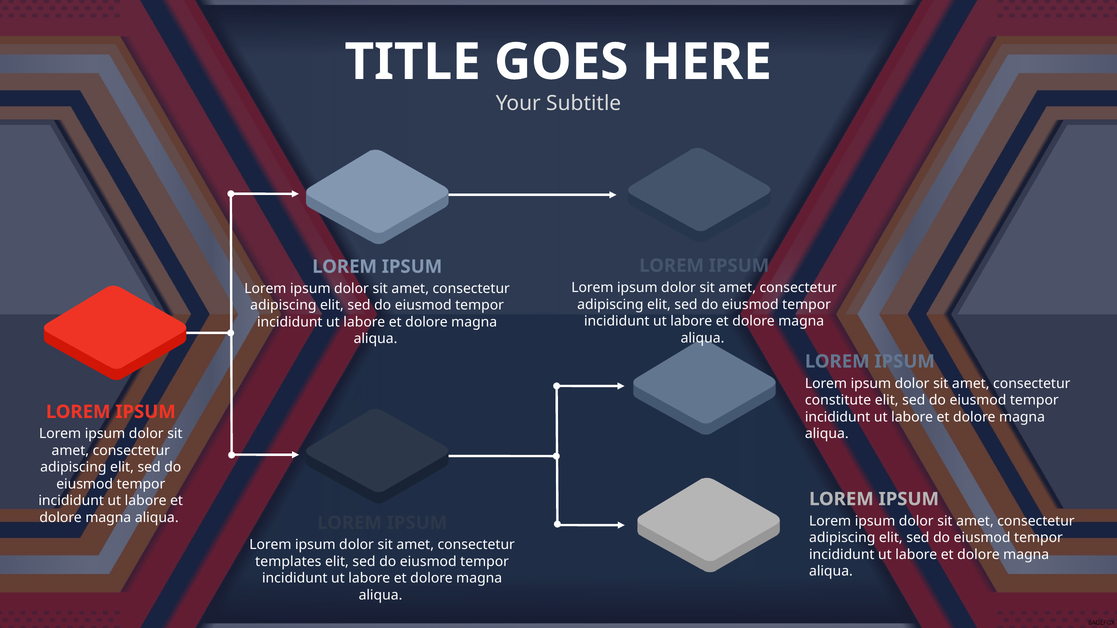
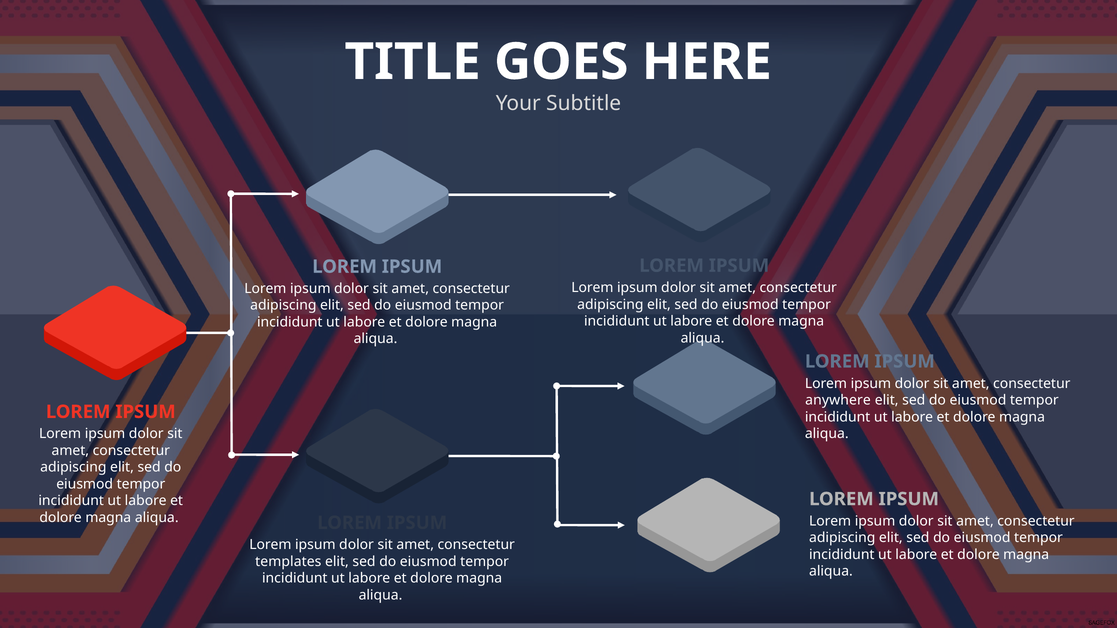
constitute: constitute -> anywhere (838, 400)
